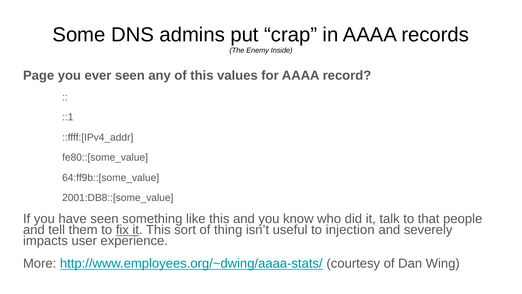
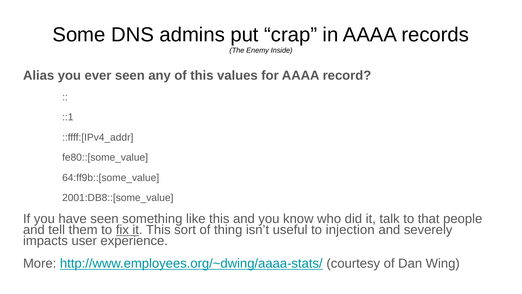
Page: Page -> Alias (39, 75)
